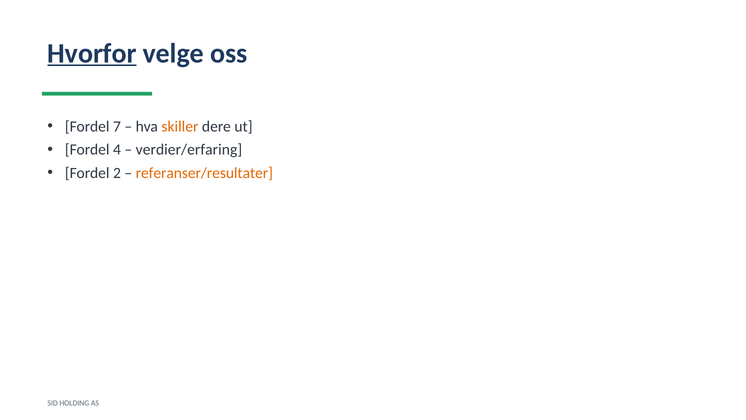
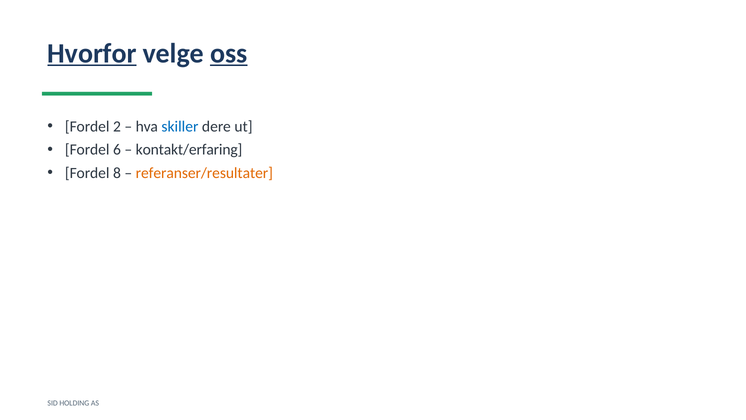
oss underline: none -> present (229, 53)
7: 7 -> 2 (117, 126)
skiller colour: orange -> blue (180, 126)
4: 4 -> 6 (117, 150)
verdier/erfaring: verdier/erfaring -> kontakt/erfaring (189, 150)
2: 2 -> 8 (117, 173)
